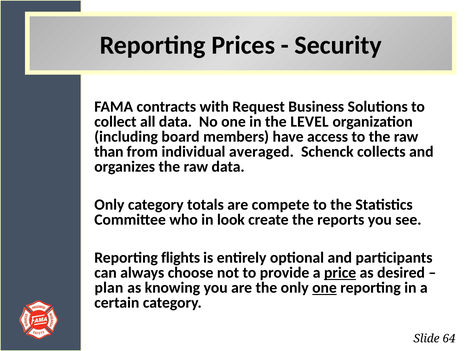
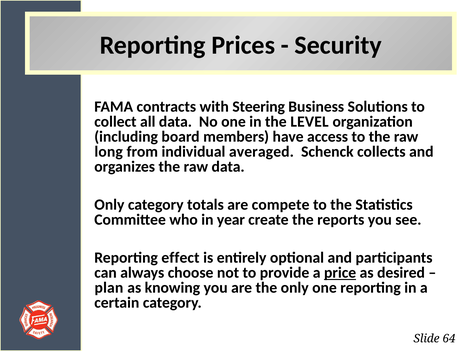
Request: Request -> Steering (259, 107)
than: than -> long (109, 152)
look: look -> year (231, 220)
flights: flights -> effect (180, 258)
one underline: present -> none (324, 288)
